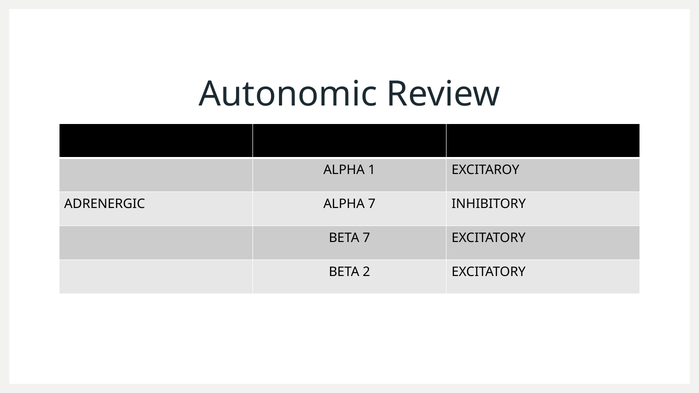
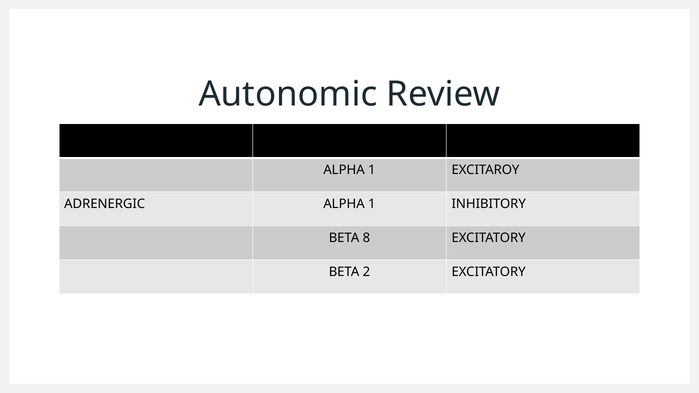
ADRENERGIC ALPHA 7: 7 -> 1 (372, 204)
BETA 7: 7 -> 8 (366, 238)
